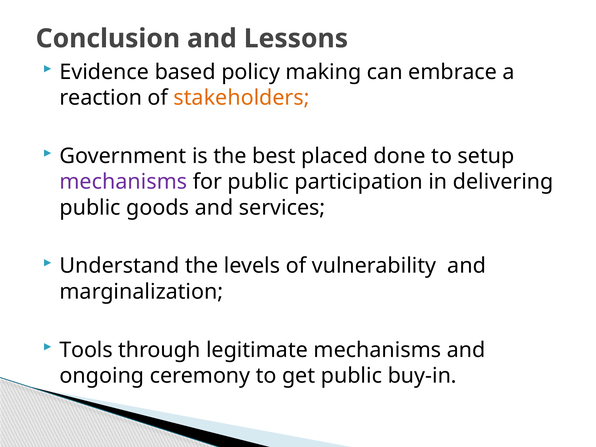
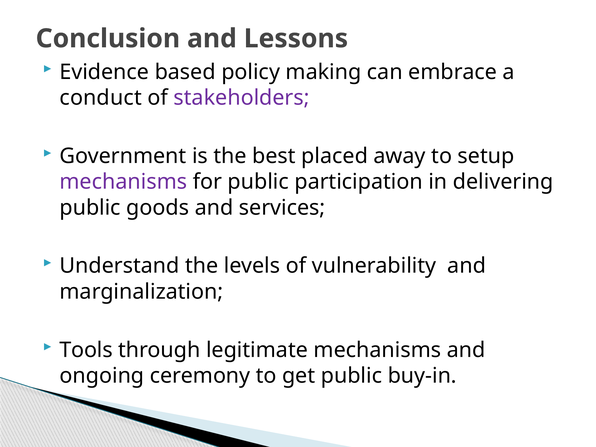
reaction: reaction -> conduct (101, 98)
stakeholders colour: orange -> purple (242, 98)
done: done -> away (400, 156)
